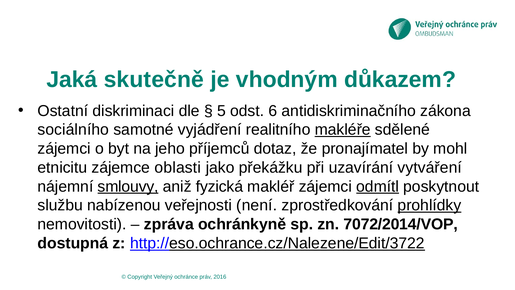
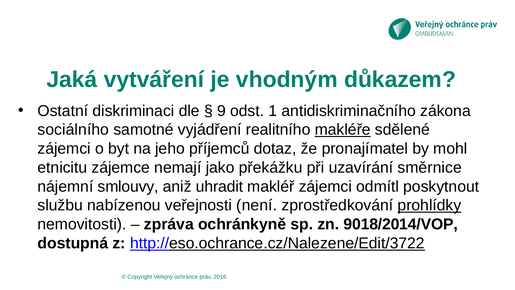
skutečně: skutečně -> vytváření (154, 80)
5: 5 -> 9 (222, 111)
6: 6 -> 1 (273, 111)
oblasti: oblasti -> nemají (178, 167)
vytváření: vytváření -> směrnice (430, 167)
smlouvy underline: present -> none (128, 186)
fyzická: fyzická -> uhradit (219, 186)
odmítl underline: present -> none (378, 186)
7072/2014/VOP: 7072/2014/VOP -> 9018/2014/VOP (401, 224)
